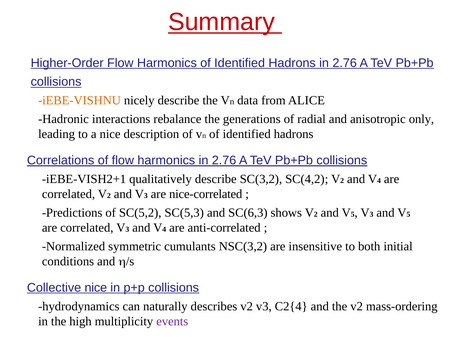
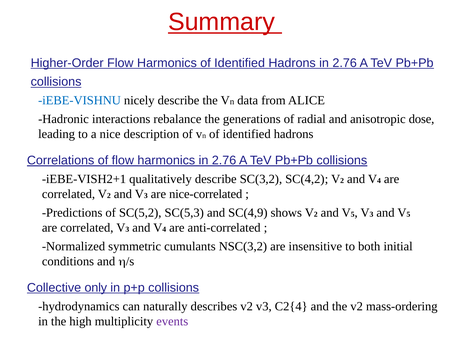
iEBE-VISHNU colour: orange -> blue (80, 101)
only: only -> dose (422, 119)
SC(6,3: SC(6,3 -> SC(4,9 (248, 213)
Collective nice: nice -> only (96, 288)
